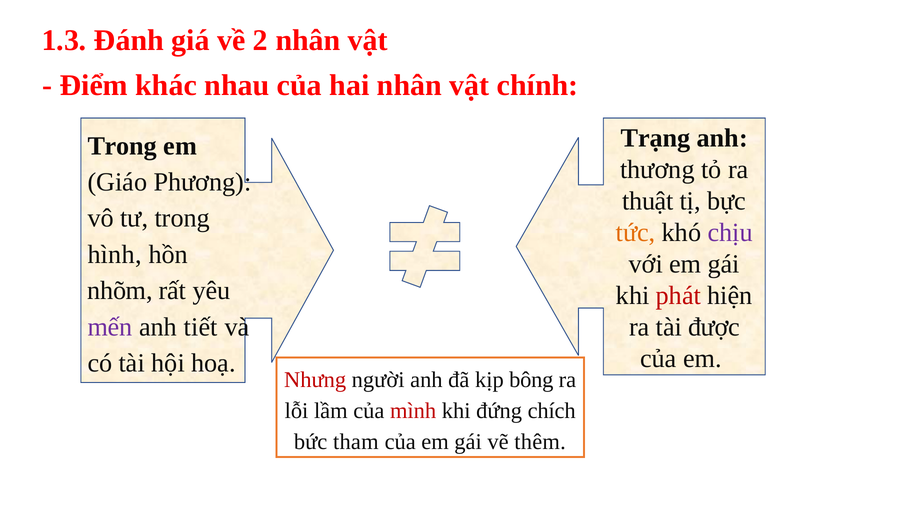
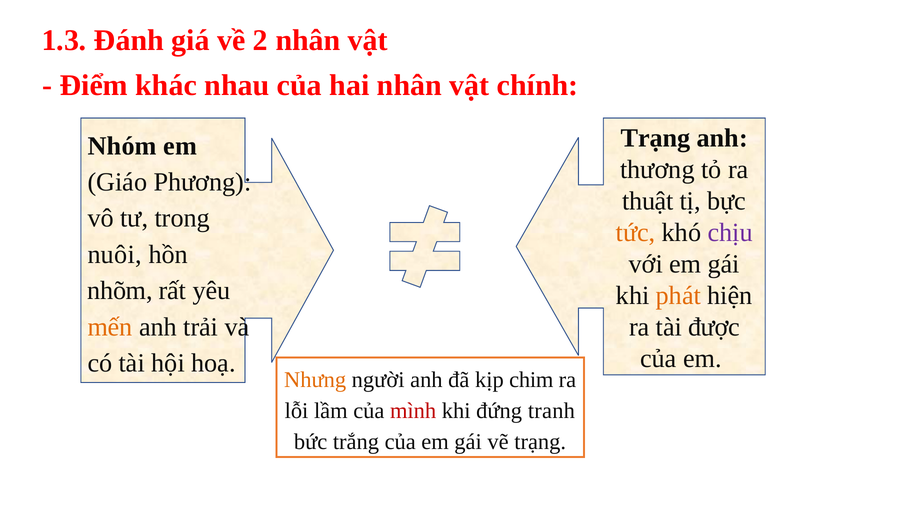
Trong: Trong -> Nhóm (122, 146)
hình: hình -> nuôi (115, 254)
phát colour: red -> orange (678, 295)
mến colour: purple -> orange (110, 327)
tiết: tiết -> trải (201, 327)
Nhưng colour: red -> orange (315, 380)
bông: bông -> chim (531, 380)
chích: chích -> tranh (551, 411)
tham: tham -> trắng (356, 442)
vẽ thêm: thêm -> trạng (540, 442)
